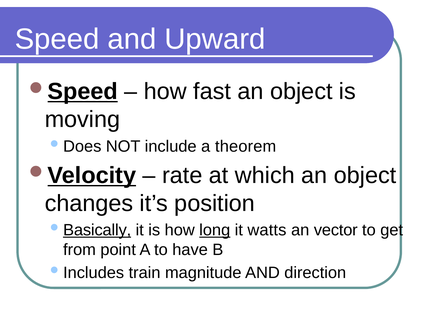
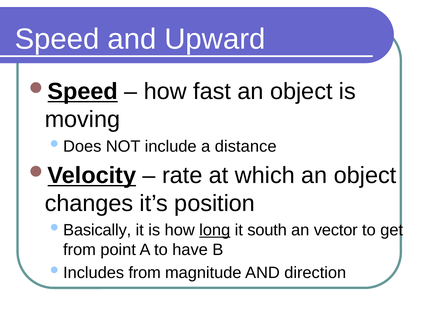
theorem: theorem -> distance (246, 147)
Basically underline: present -> none (97, 230)
watts: watts -> south (267, 230)
Includes train: train -> from (145, 273)
